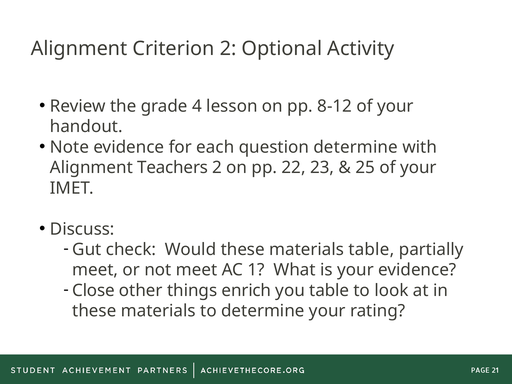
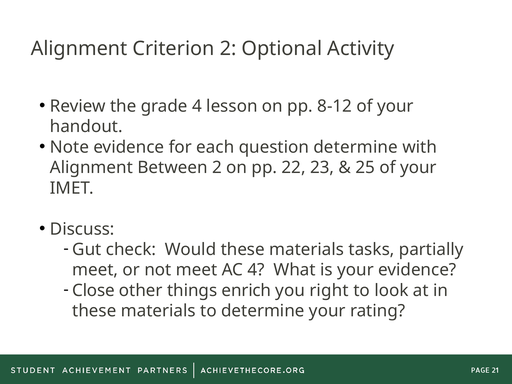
Teachers: Teachers -> Between (173, 168)
materials table: table -> tasks (371, 250)
AC 1: 1 -> 4 (256, 270)
you table: table -> right (329, 290)
